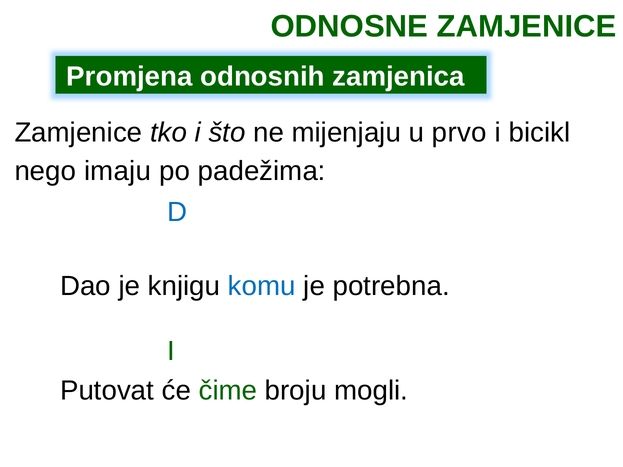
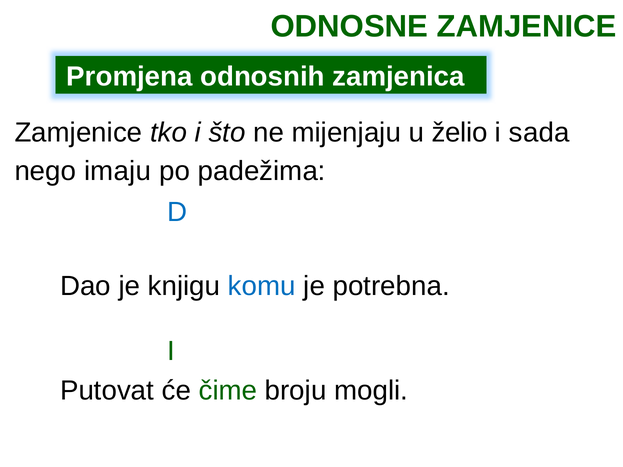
prvo: prvo -> želio (460, 133)
bicikl: bicikl -> sada (539, 133)
